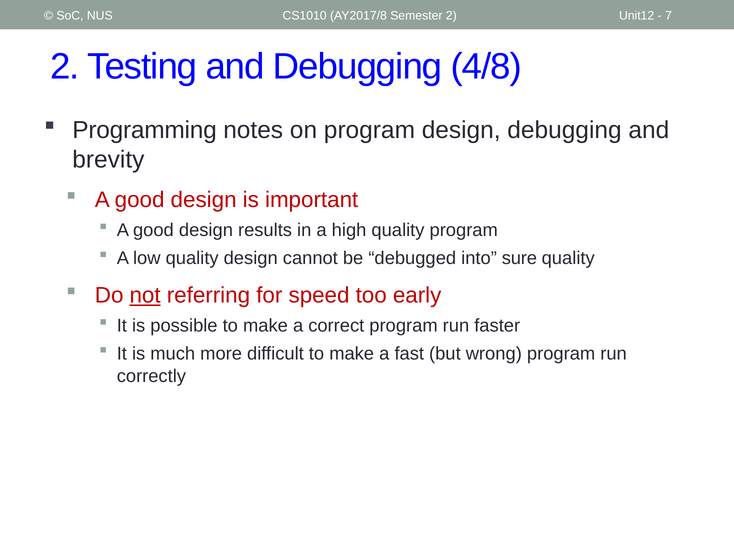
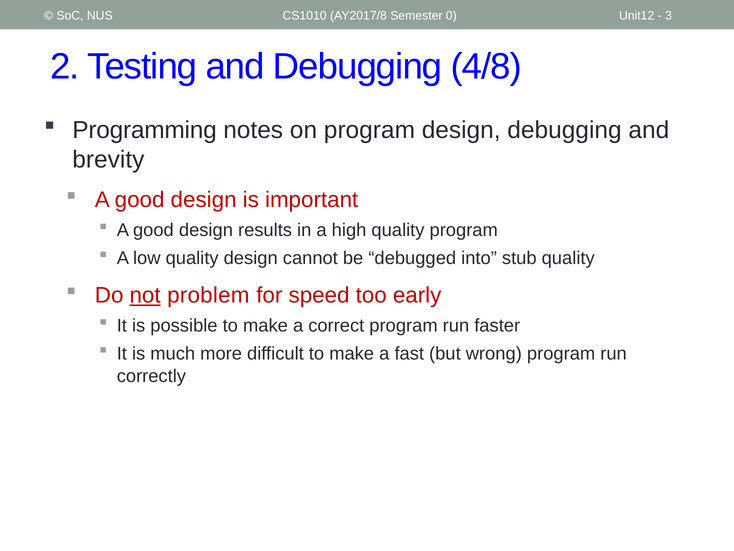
Semester 2: 2 -> 0 (451, 16)
7: 7 -> 3 (669, 16)
sure: sure -> stub (519, 258)
referring: referring -> problem (208, 295)
